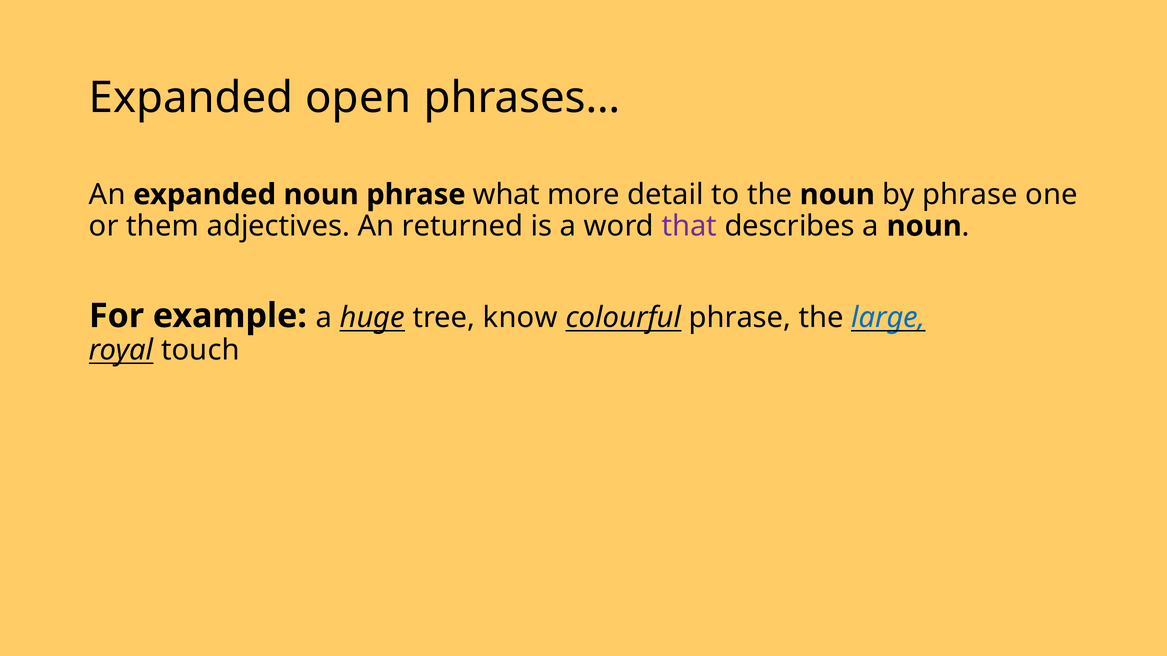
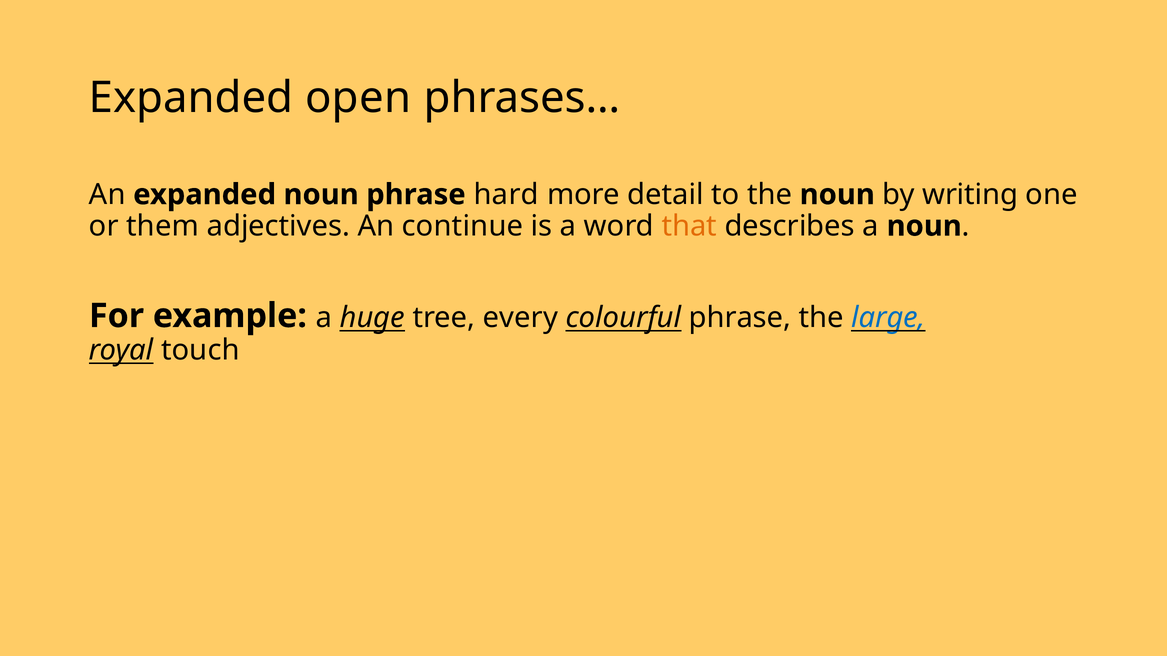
what: what -> hard (506, 195)
by phrase: phrase -> writing (970, 195)
returned: returned -> continue (462, 226)
that colour: purple -> orange (689, 226)
know: know -> every (520, 318)
